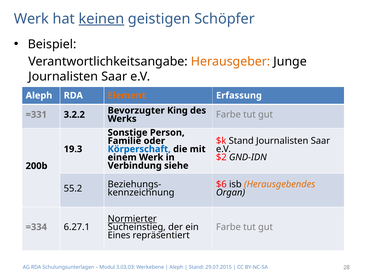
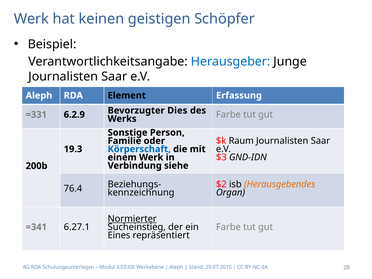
keinen underline: present -> none (101, 19)
Herausgeber colour: orange -> blue (231, 62)
Element colour: orange -> black (127, 95)
3.2.2: 3.2.2 -> 6.2.9 (74, 115)
King: King -> Dies (177, 110)
$k Stand: Stand -> Raum (241, 141)
$2: $2 -> $3 (221, 157)
$6: $6 -> $2 (221, 184)
55.2: 55.2 -> 76.4 (73, 188)
=334: =334 -> =341 (36, 227)
